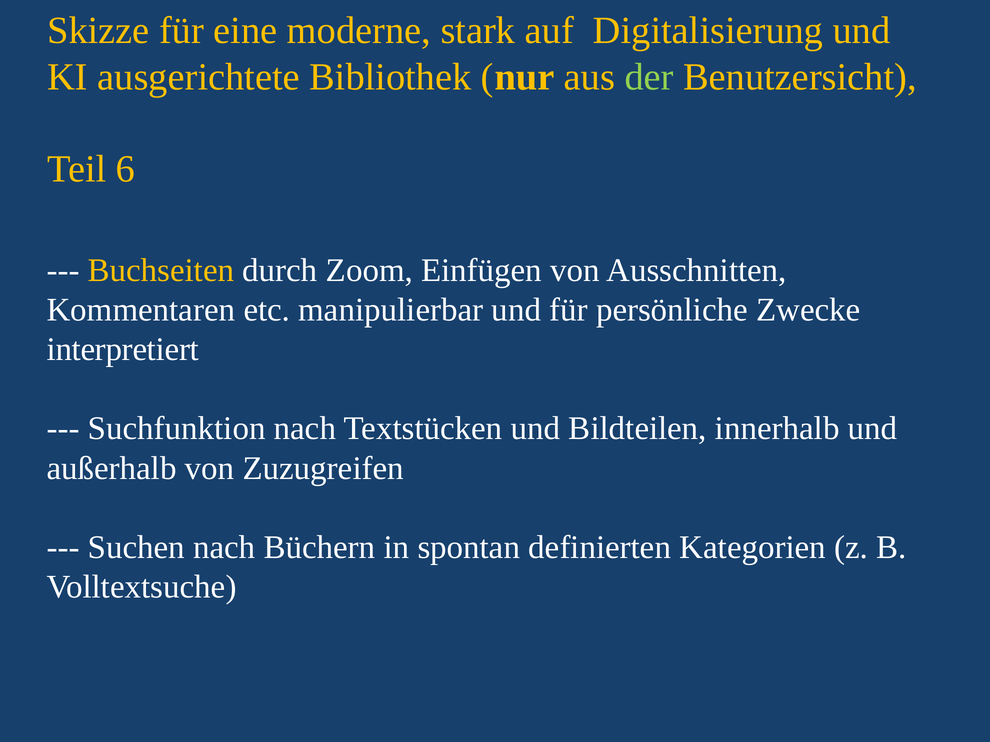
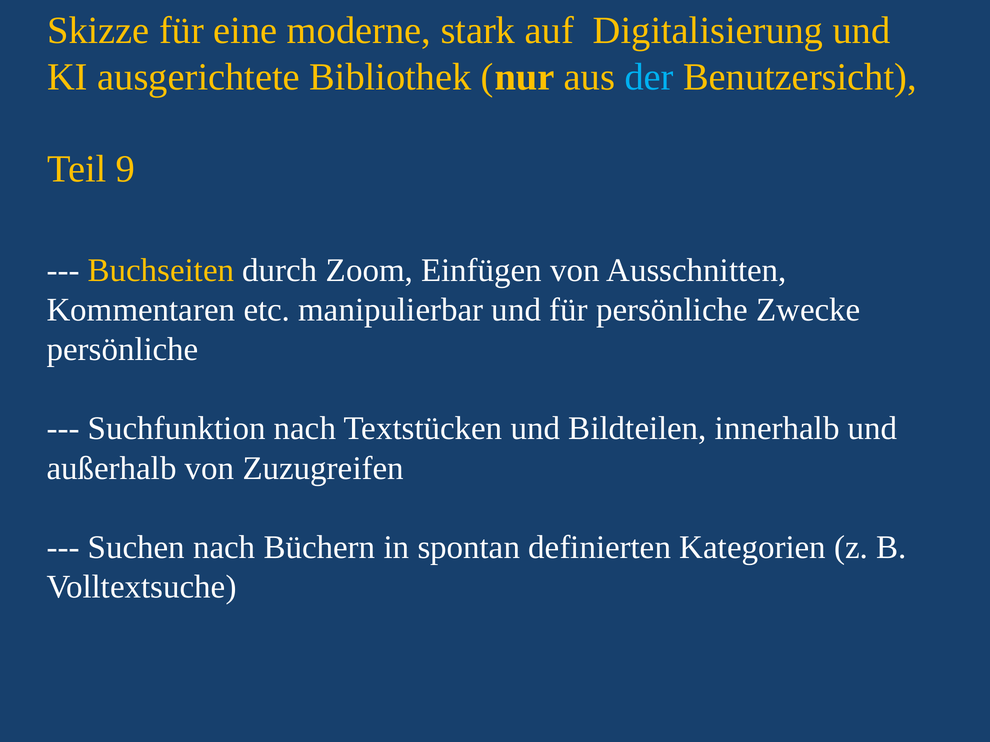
der colour: light green -> light blue (649, 77)
6: 6 -> 9 (126, 169)
interpretiert: interpretiert -> persönliche (123, 350)
